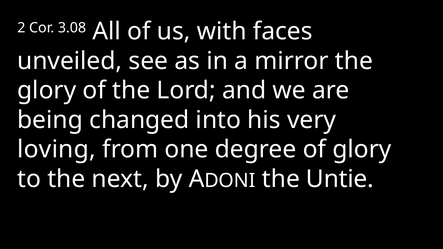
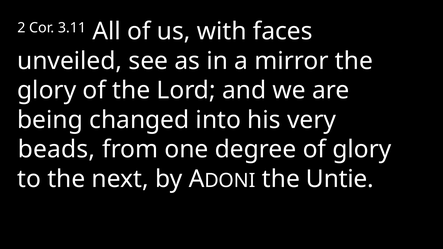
3.08: 3.08 -> 3.11 (72, 28)
loving: loving -> beads (56, 150)
